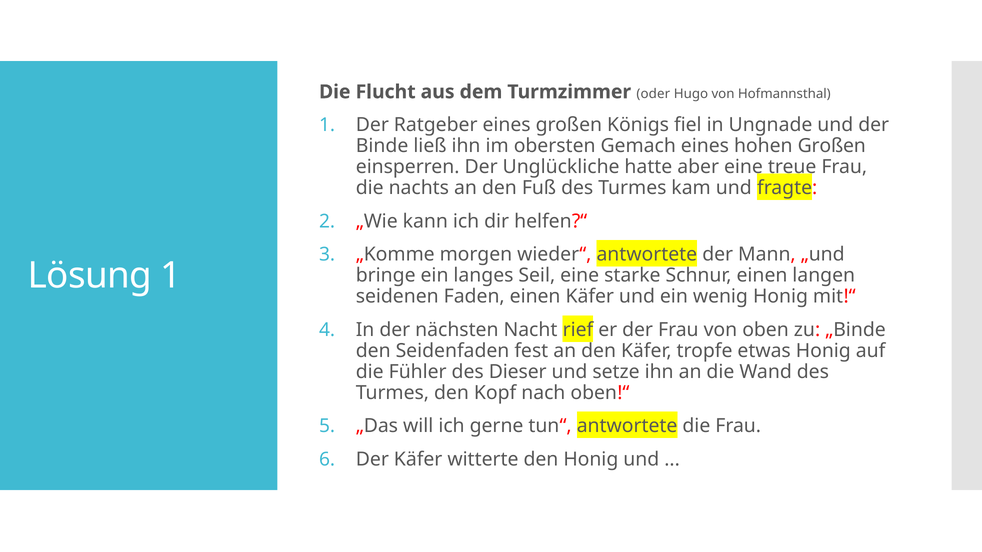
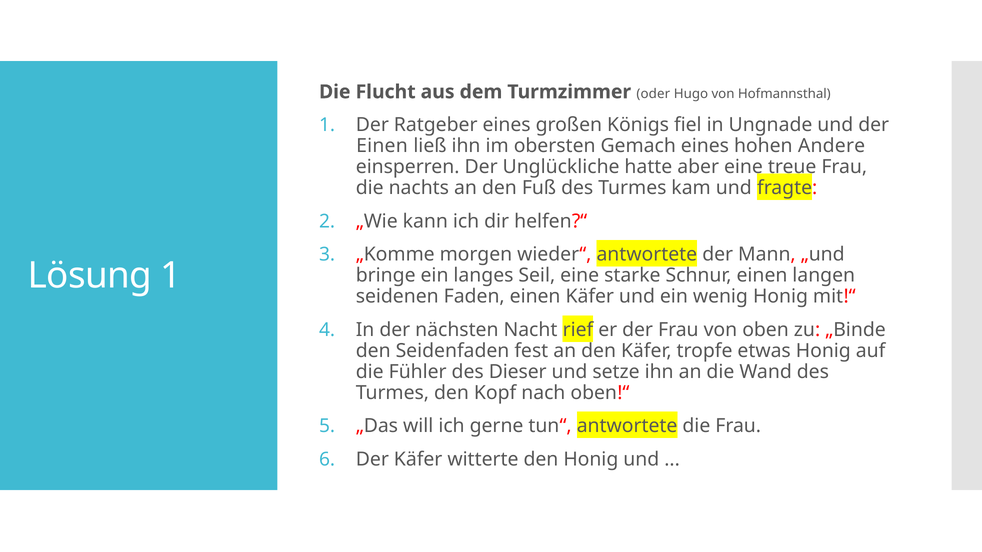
Binde: Binde -> Einen (382, 146)
hohen Großen: Großen -> Andere (832, 146)
